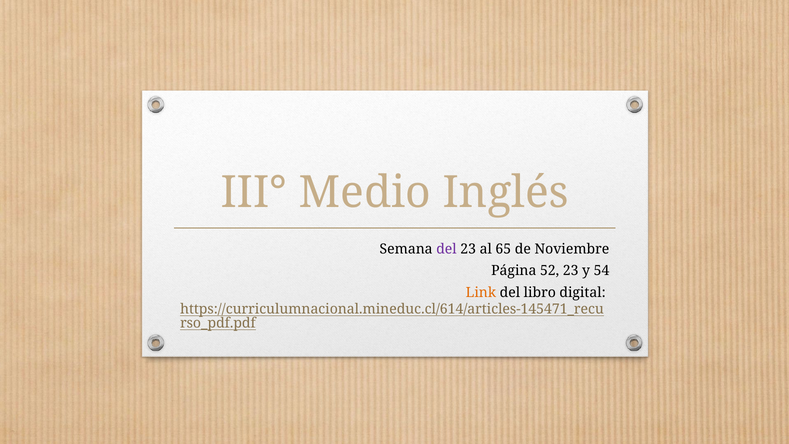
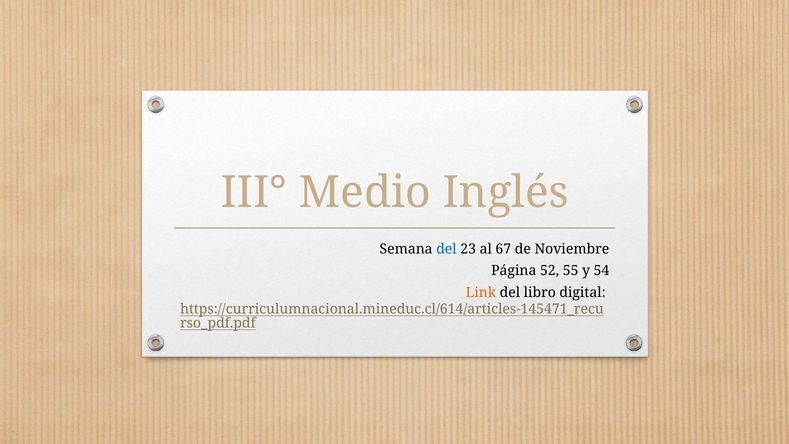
del colour: purple -> blue (446, 249)
65: 65 -> 67 (503, 249)
52 23: 23 -> 55 (571, 271)
